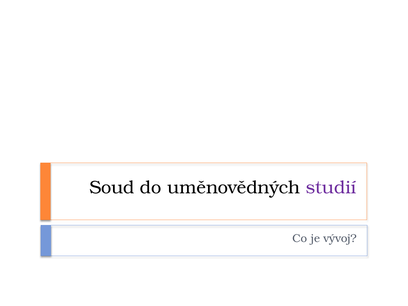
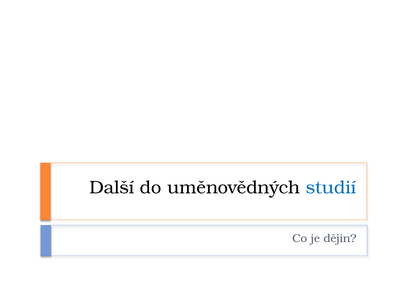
Soud: Soud -> Další (112, 188)
studií colour: purple -> blue (331, 188)
vývoj: vývoj -> dějin (340, 238)
